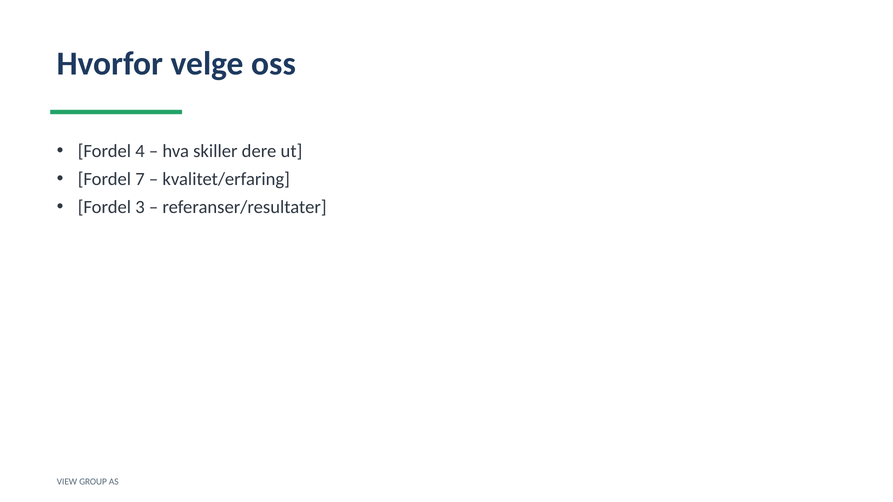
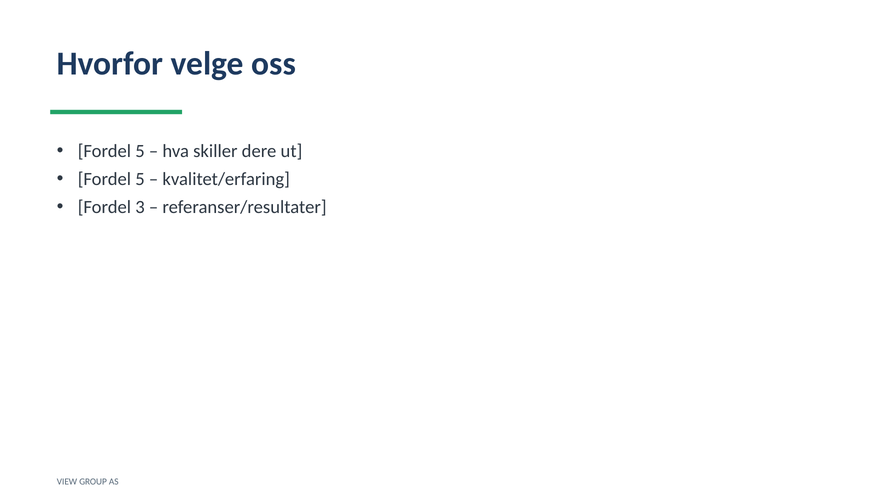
4: 4 -> 5 (140, 151)
7: 7 -> 5 (140, 179)
